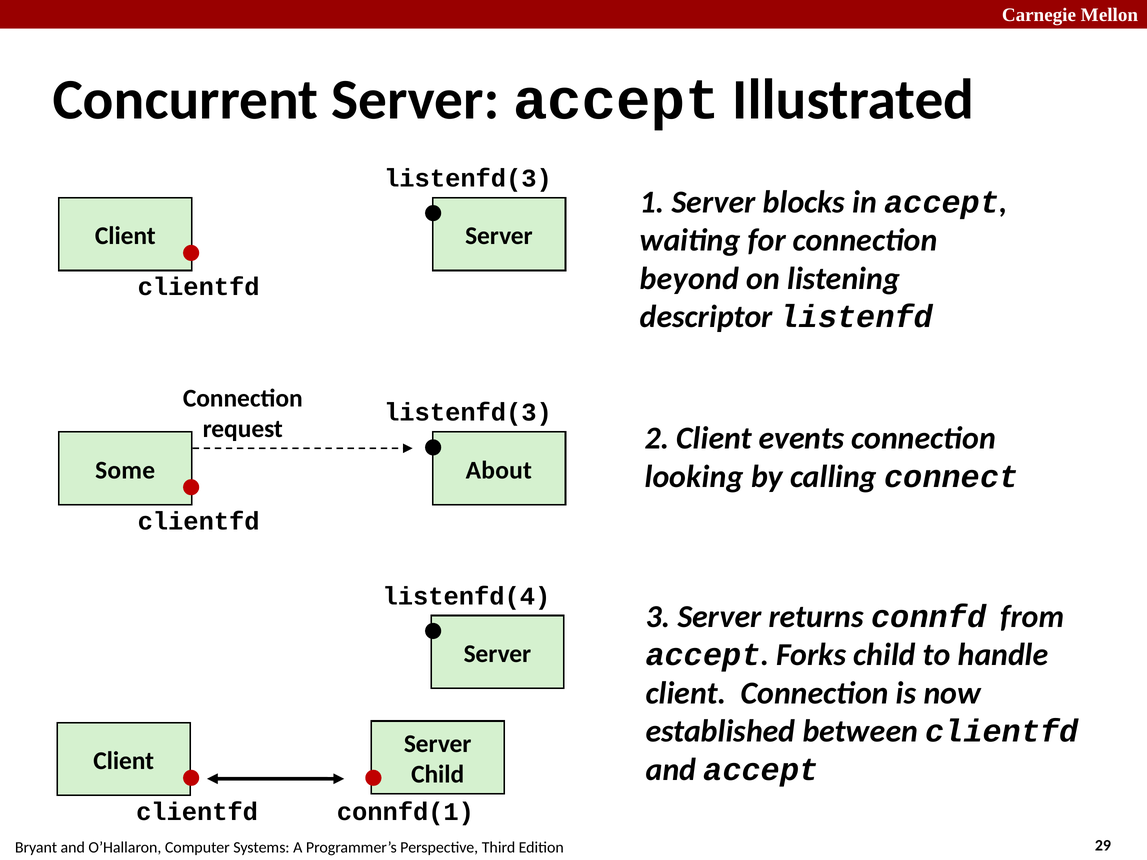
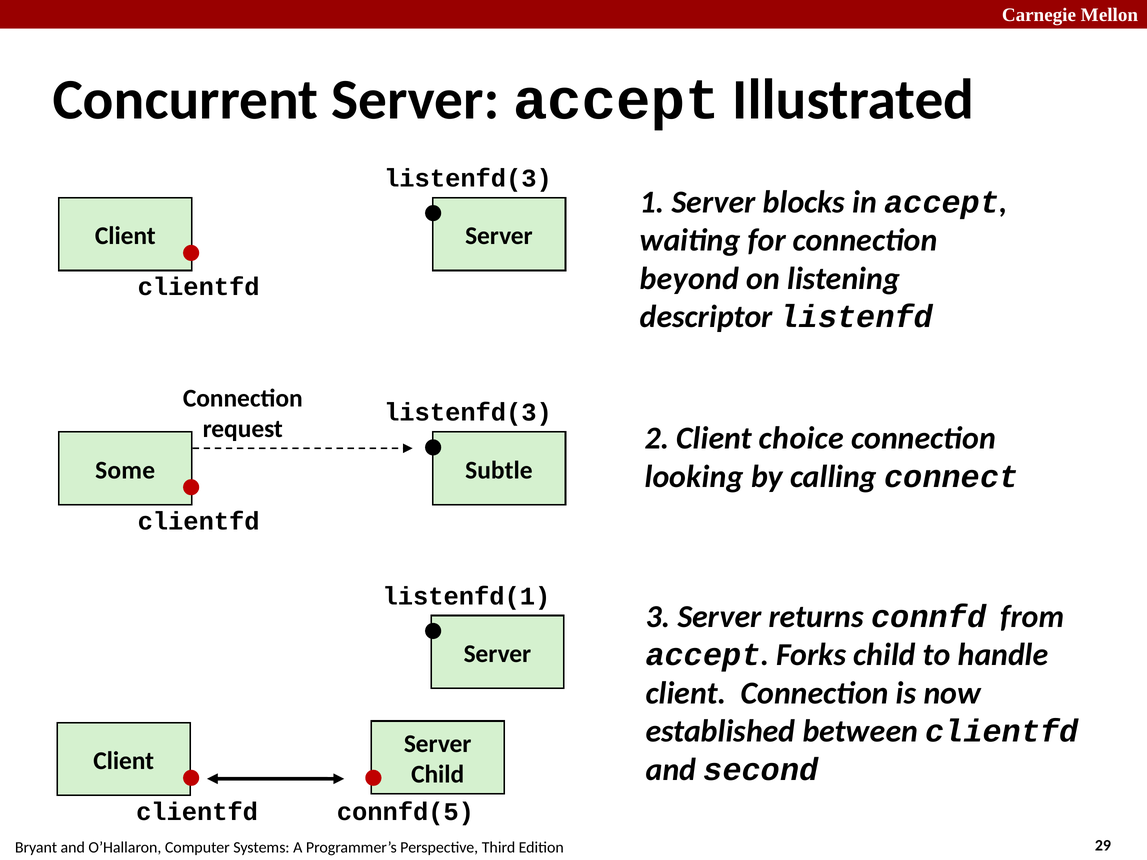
events: events -> choice (801, 439)
About: About -> Subtle (499, 470)
listenfd(4: listenfd(4 -> listenfd(1 (466, 596)
and accept: accept -> second (761, 770)
connfd(1: connfd(1 -> connfd(5 (405, 812)
